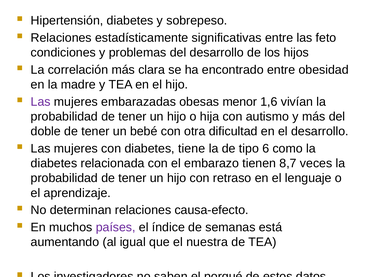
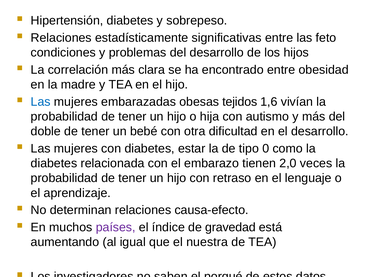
Las colour: purple -> blue (41, 102)
menor: menor -> tejidos (240, 102)
tiene: tiene -> estar (192, 149)
6: 6 -> 0 (266, 149)
8,7: 8,7 -> 2,0 (288, 164)
semanas: semanas -> gravedad (230, 228)
